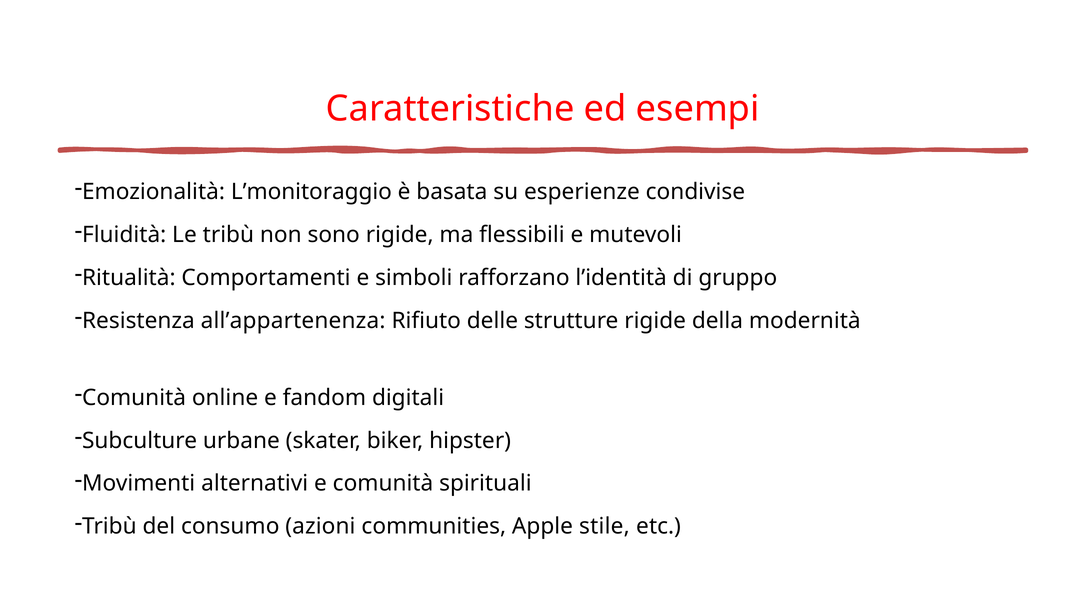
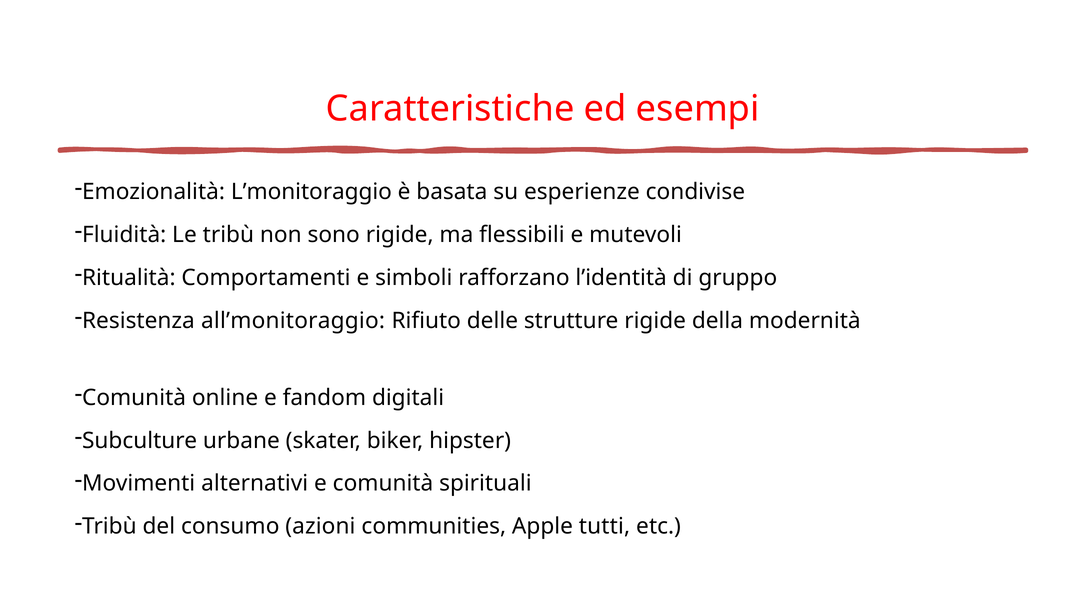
all’appartenenza: all’appartenenza -> all’monitoraggio (293, 321)
stile: stile -> tutti (604, 526)
